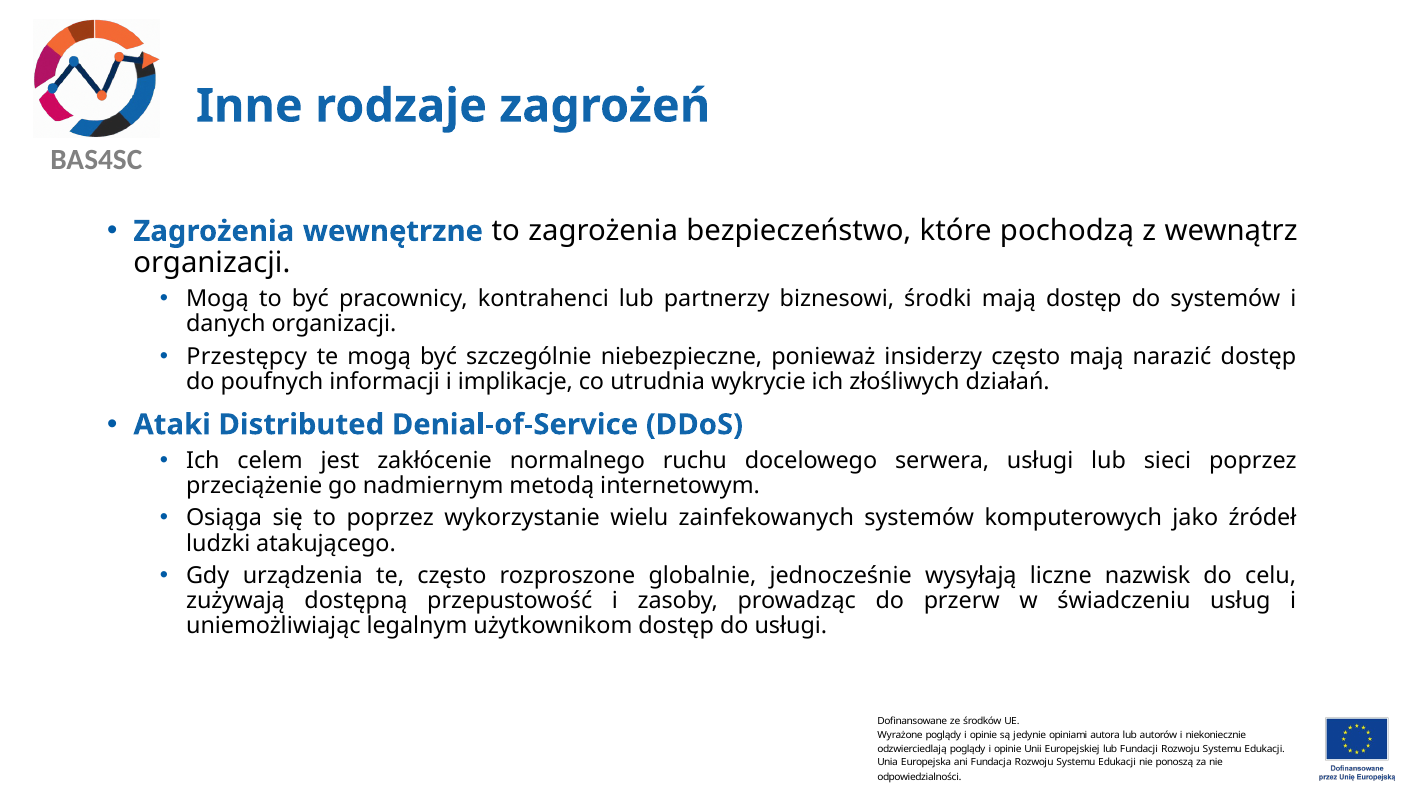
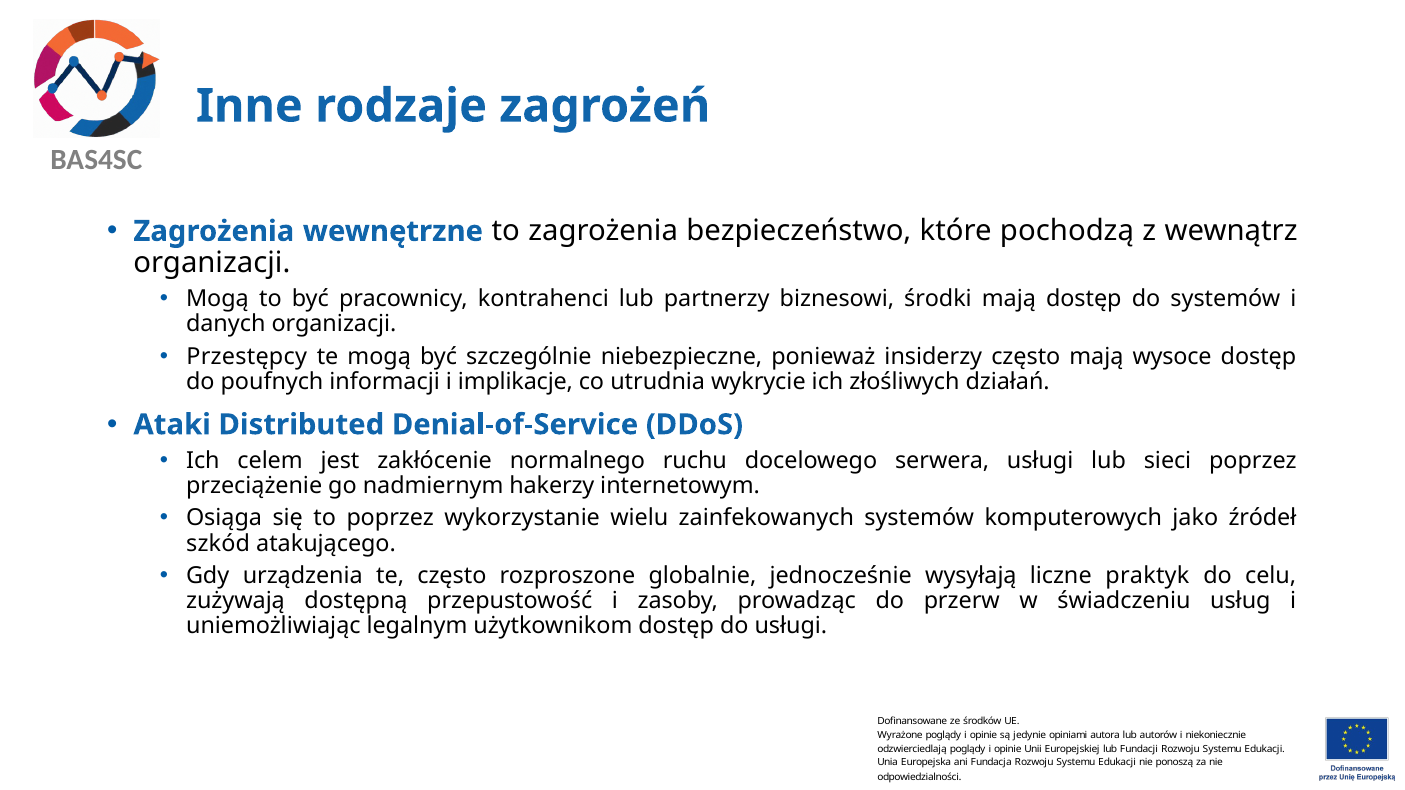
narazić: narazić -> wysoce (1172, 356)
metodą: metodą -> hakerzy (552, 486)
ludzki: ludzki -> szkód (218, 544)
nazwisk: nazwisk -> praktyk (1147, 576)
